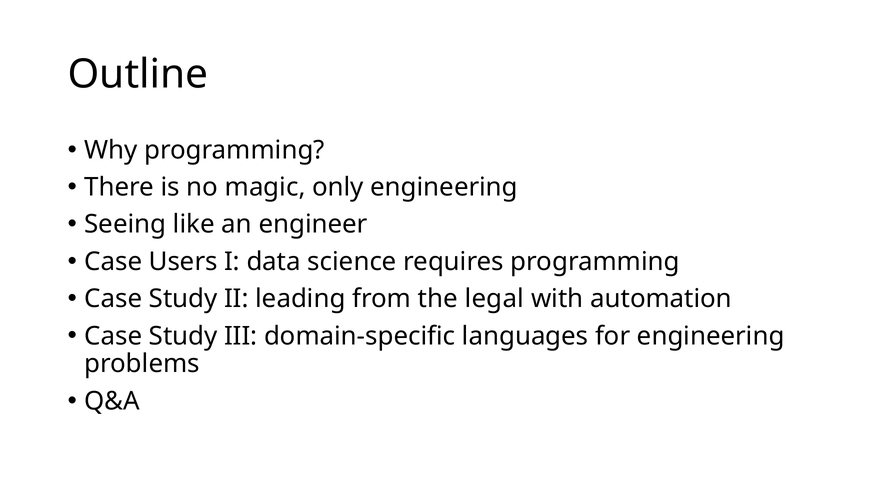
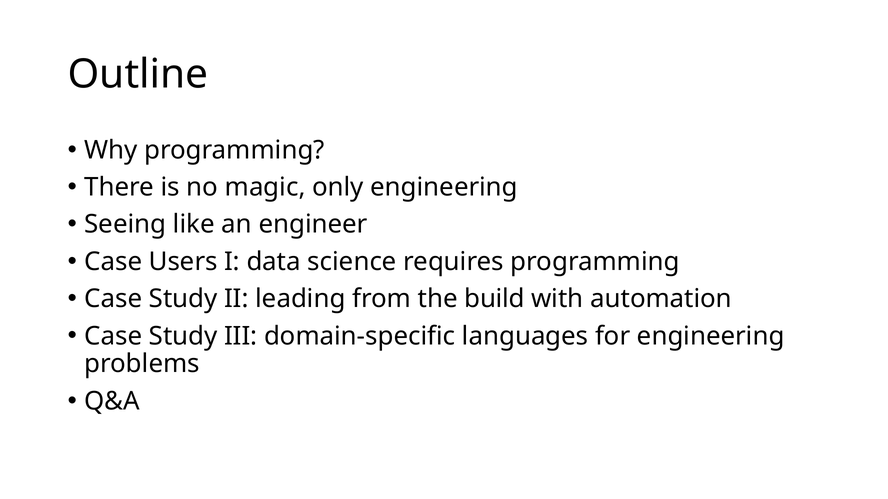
legal: legal -> build (495, 299)
